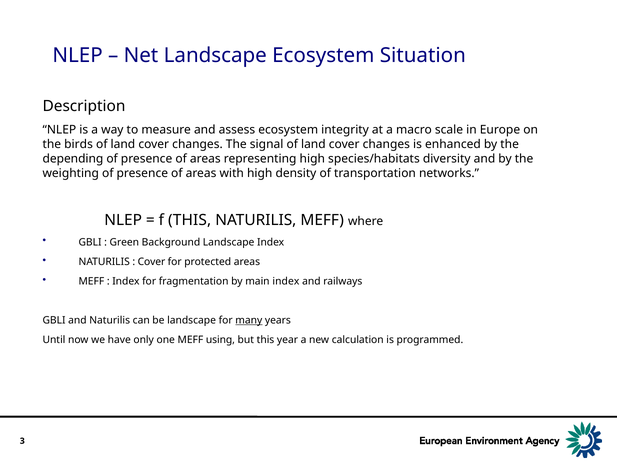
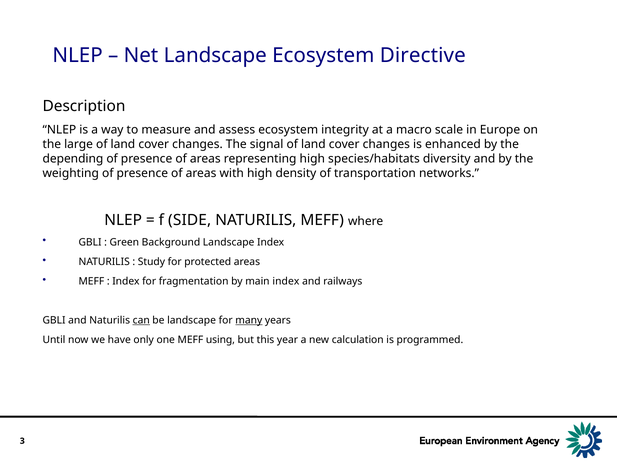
Situation: Situation -> Directive (423, 55)
birds: birds -> large (79, 144)
f THIS: THIS -> SIDE (190, 220)
Cover: Cover -> Study (151, 262)
can underline: none -> present (141, 320)
